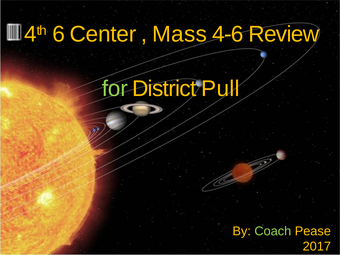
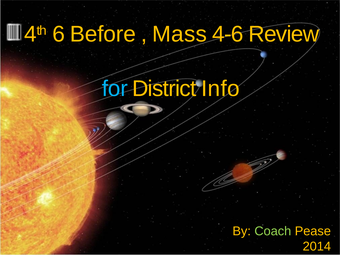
Center: Center -> Before (103, 34)
for colour: light green -> light blue (115, 89)
Pull: Pull -> Info (220, 89)
2017: 2017 -> 2014 (317, 247)
